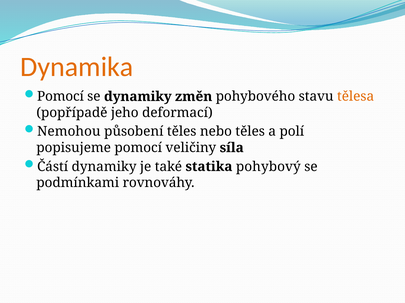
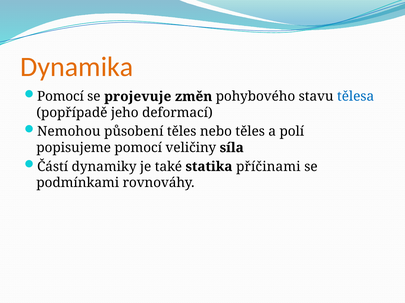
se dynamiky: dynamiky -> projevuje (138, 97)
tělesa colour: orange -> blue (356, 97)
pohybový: pohybový -> příčinami (268, 167)
